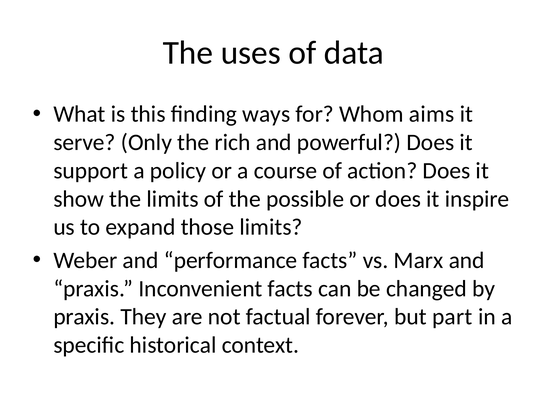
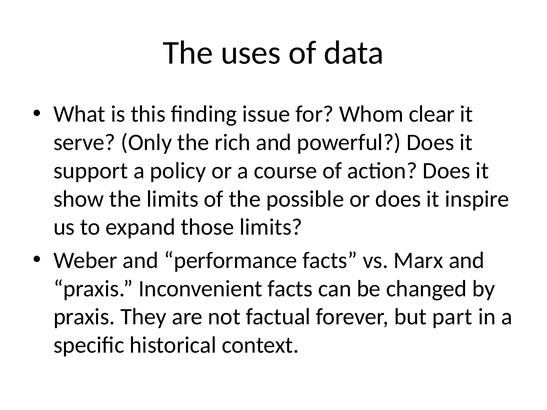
ways: ways -> issue (266, 114)
aims: aims -> clear (432, 114)
